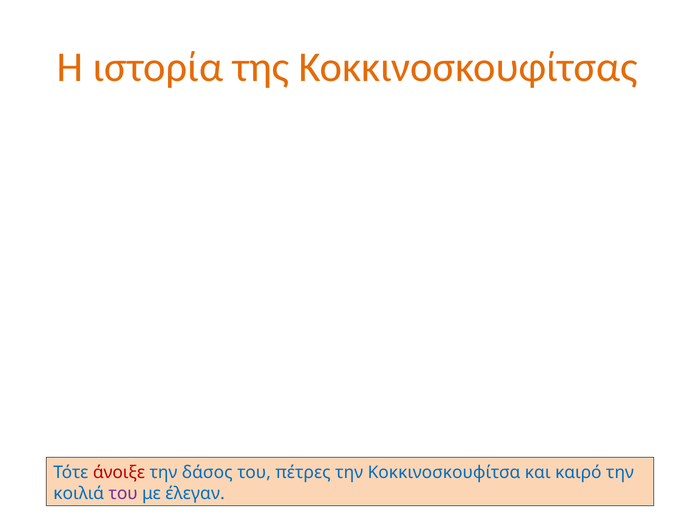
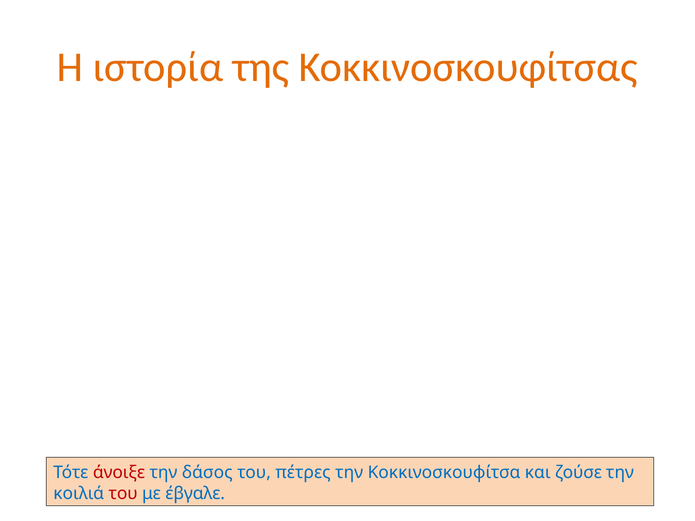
καιρό: καιρό -> ζούσε (578, 473)
του colour: purple -> red (123, 494)
έλεγαν: έλεγαν -> έβγαλε (195, 494)
